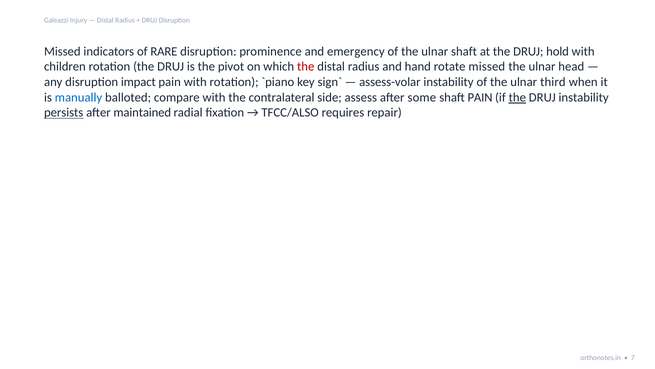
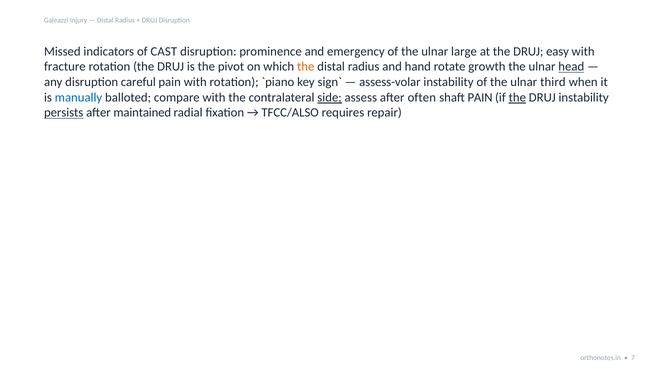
RARE: RARE -> CAST (164, 51)
ulnar shaft: shaft -> large (464, 51)
hold: hold -> easy (558, 51)
children: children -> fracture (65, 67)
the colour: red -> orange (306, 67)
rotate missed: missed -> growth (487, 67)
head underline: none -> present (571, 67)
impact: impact -> careful (138, 82)
side underline: none -> present (330, 97)
some: some -> often (422, 97)
